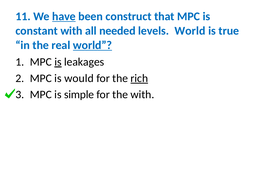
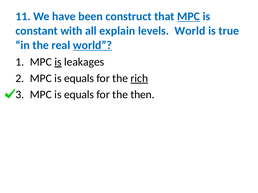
have underline: present -> none (64, 16)
MPC underline: none -> present (189, 16)
needed: needed -> explain (117, 31)
would: would -> equals (79, 78)
simple: simple -> equals (79, 95)
the with: with -> then (143, 95)
